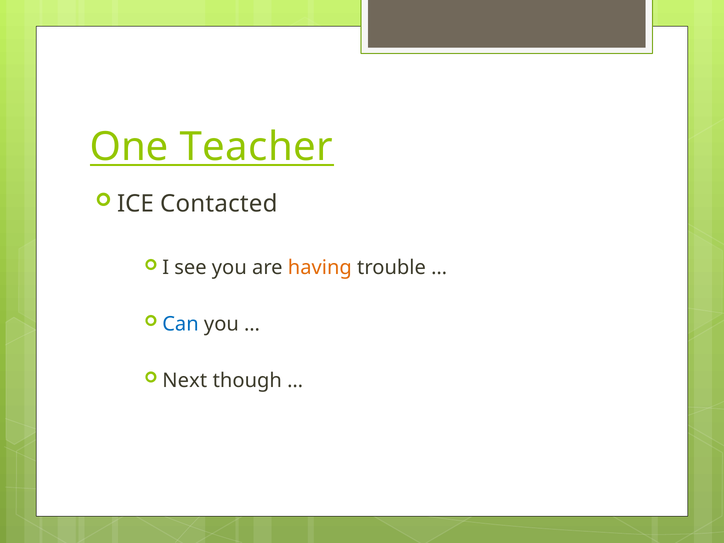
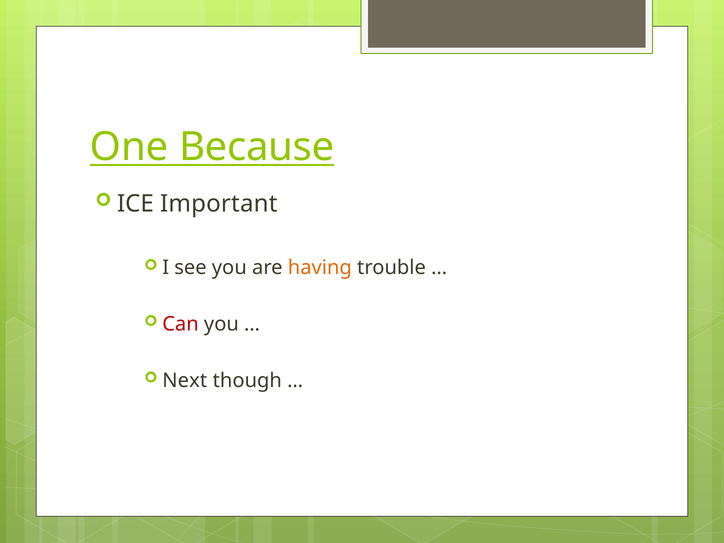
Teacher: Teacher -> Because (257, 147)
Contacted: Contacted -> Important (219, 204)
Can colour: blue -> red (180, 324)
